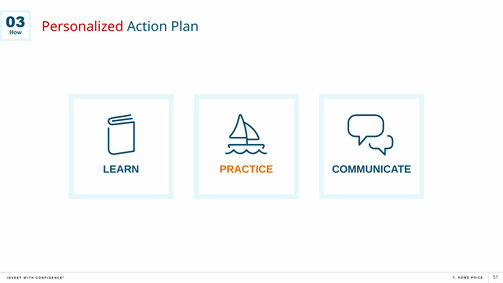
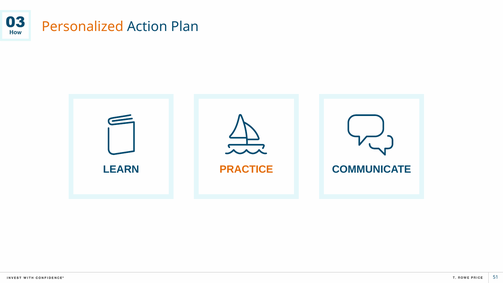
Personalized colour: red -> orange (83, 27)
